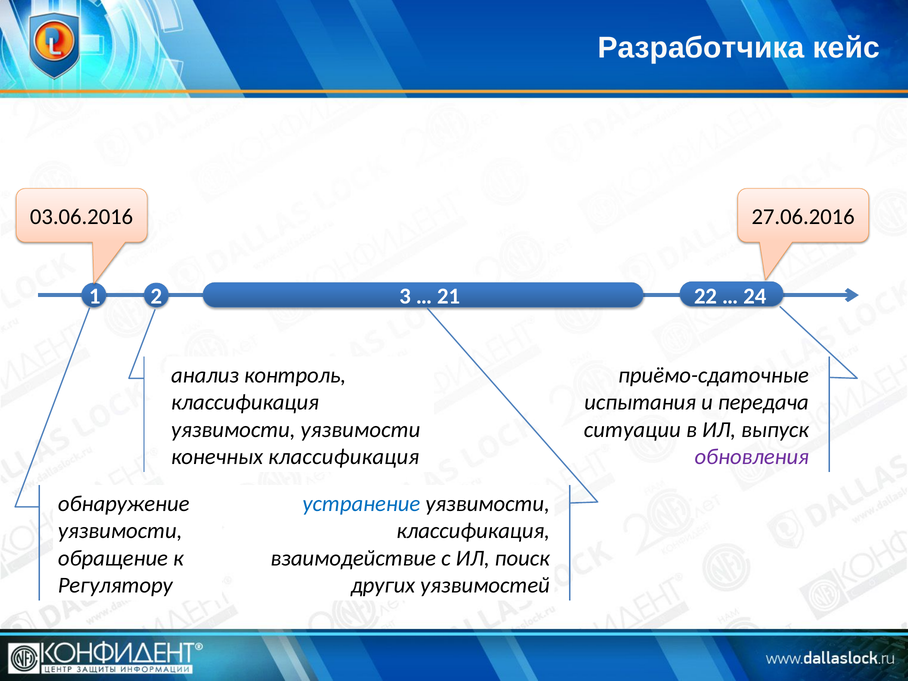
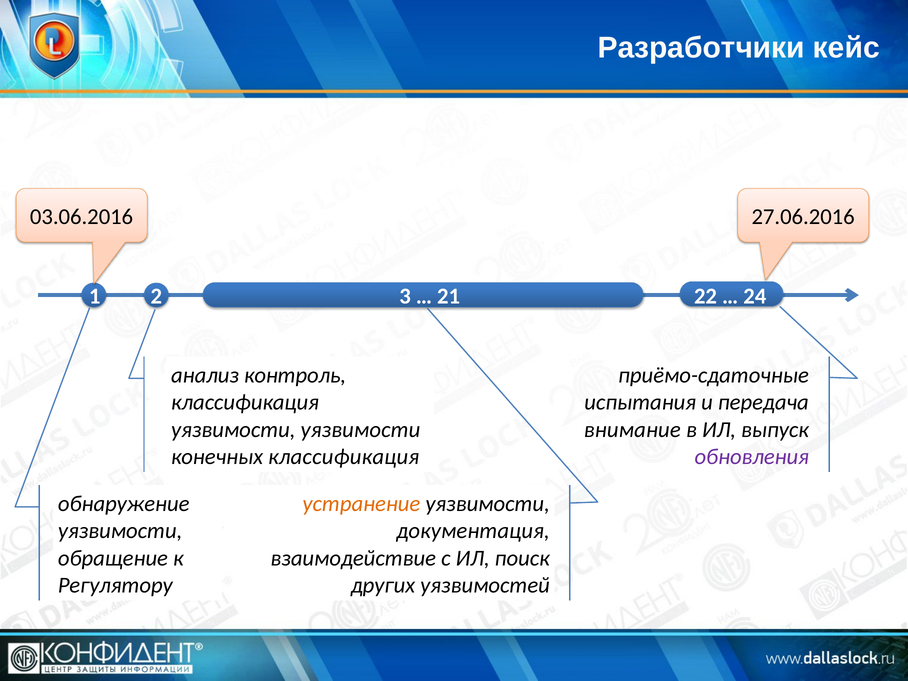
Разработчика: Разработчика -> Разработчики (701, 48)
ситуации: ситуации -> внимание (632, 430)
устранение colour: blue -> orange (361, 504)
классификация: классификация -> документация (473, 531)
